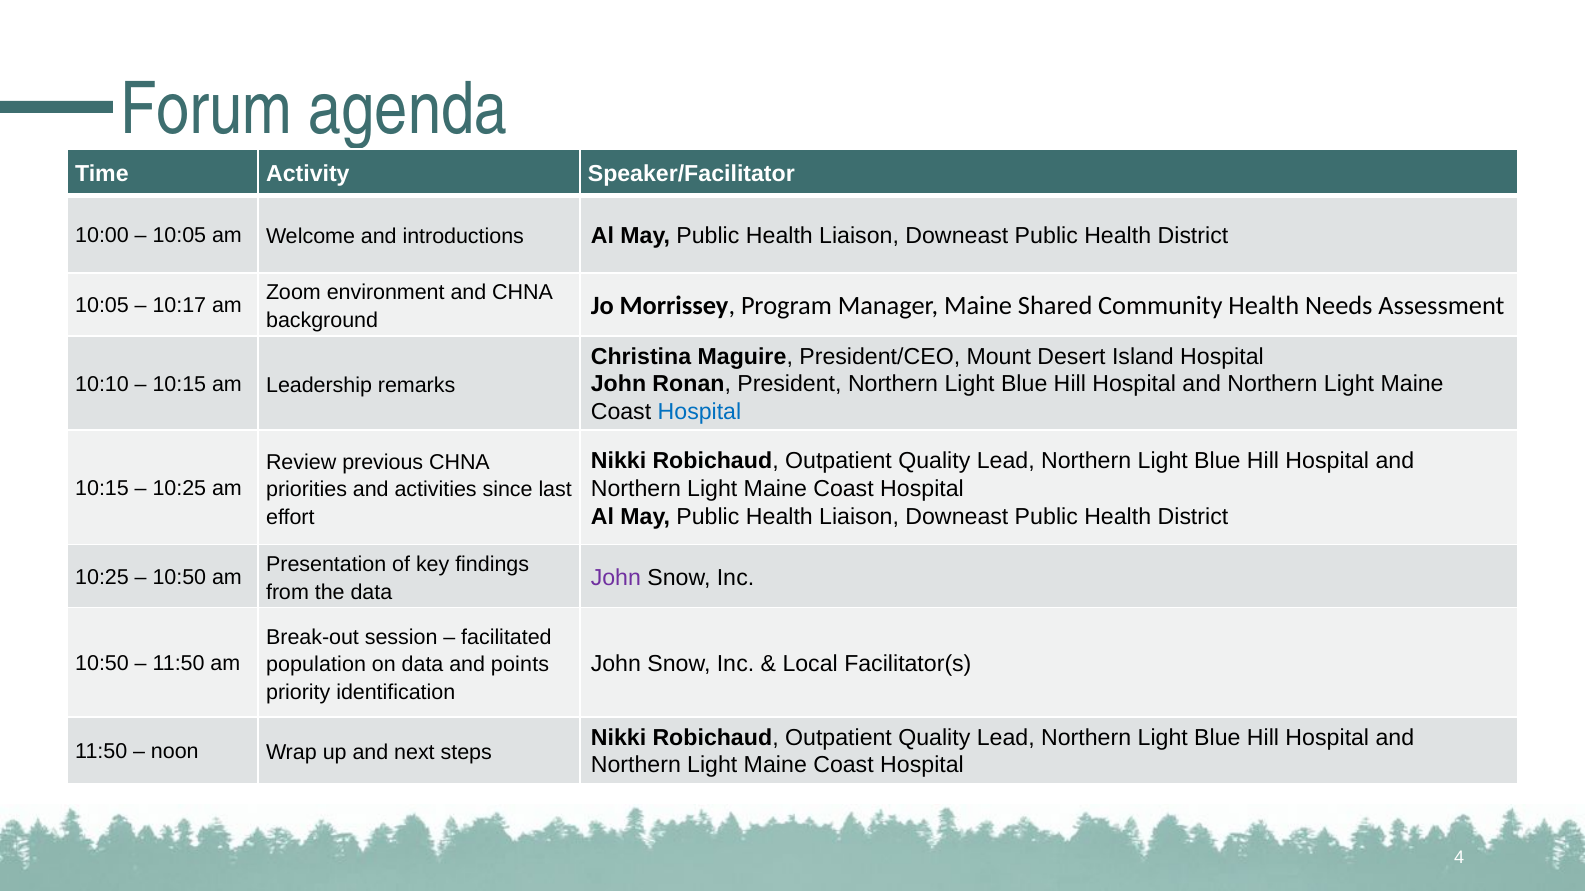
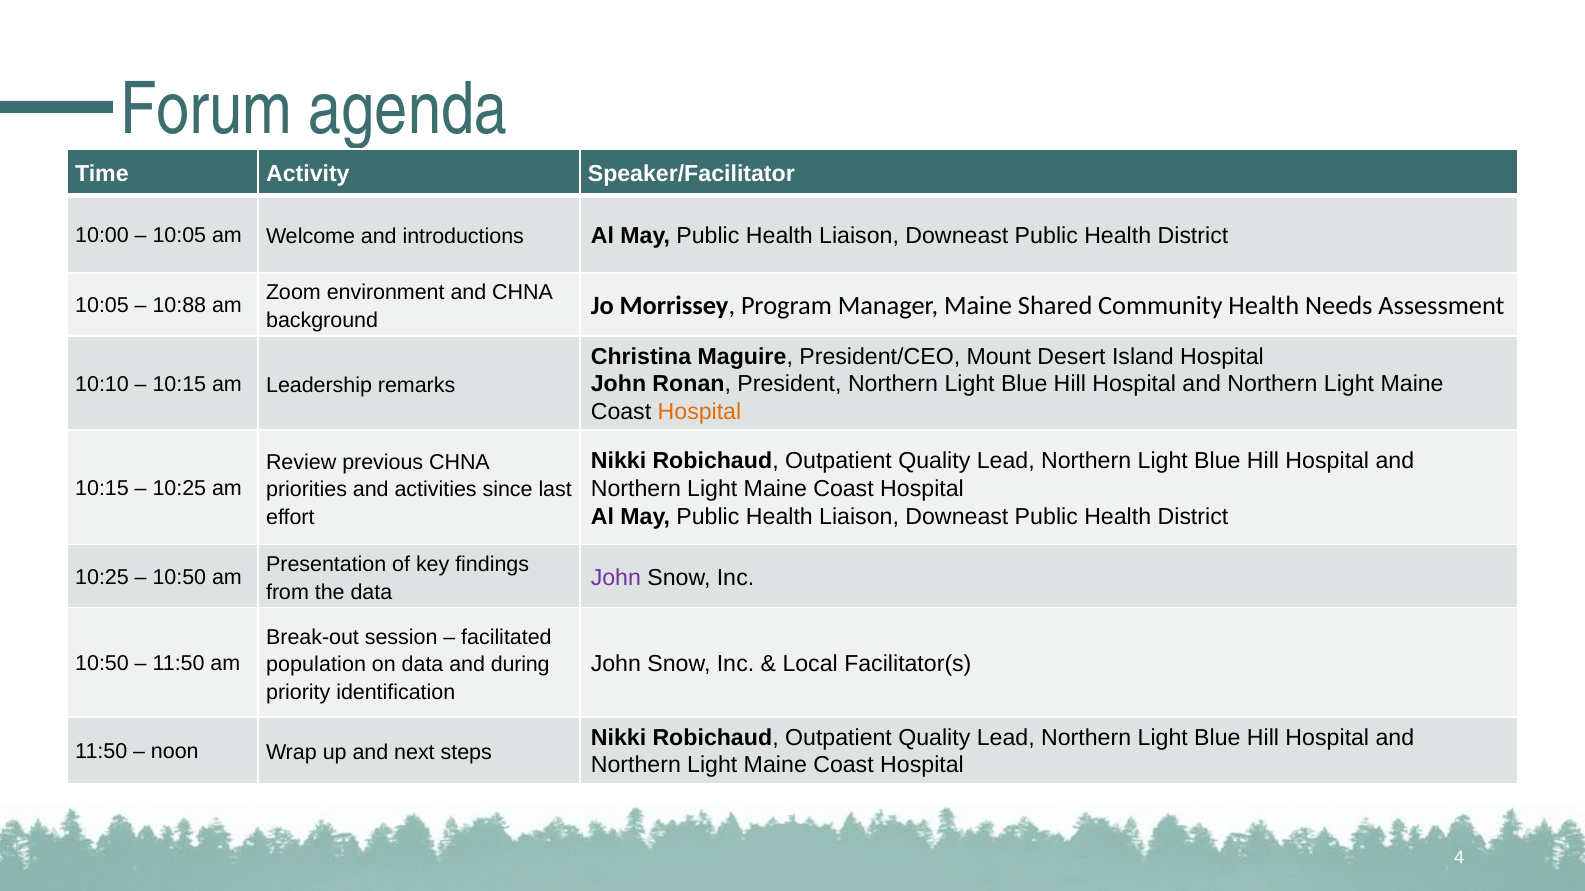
10:17: 10:17 -> 10:88 (179, 306)
Hospital colour: blue -> orange (699, 412)
points: points -> during (520, 665)
